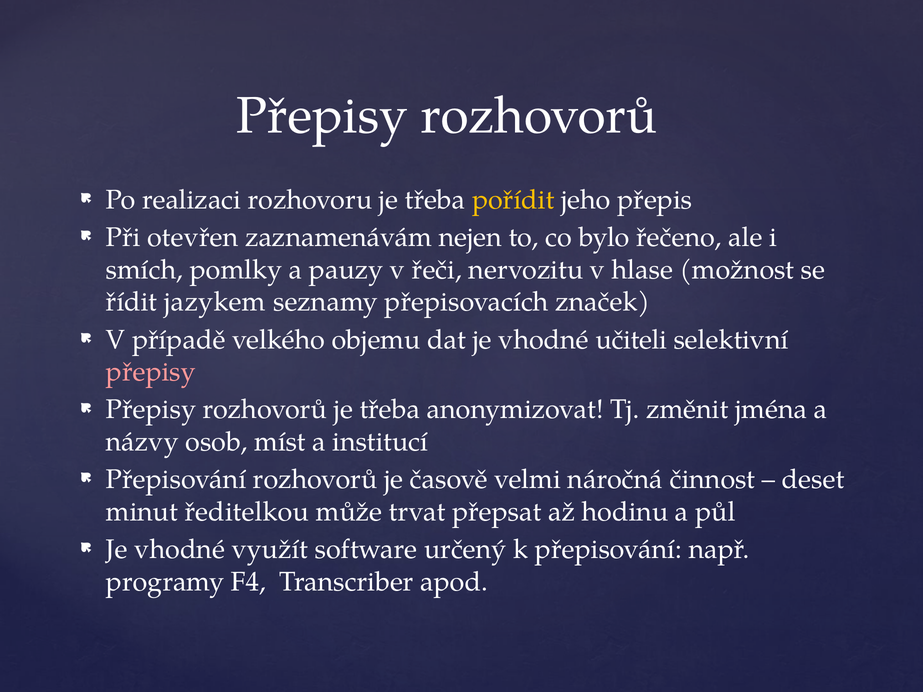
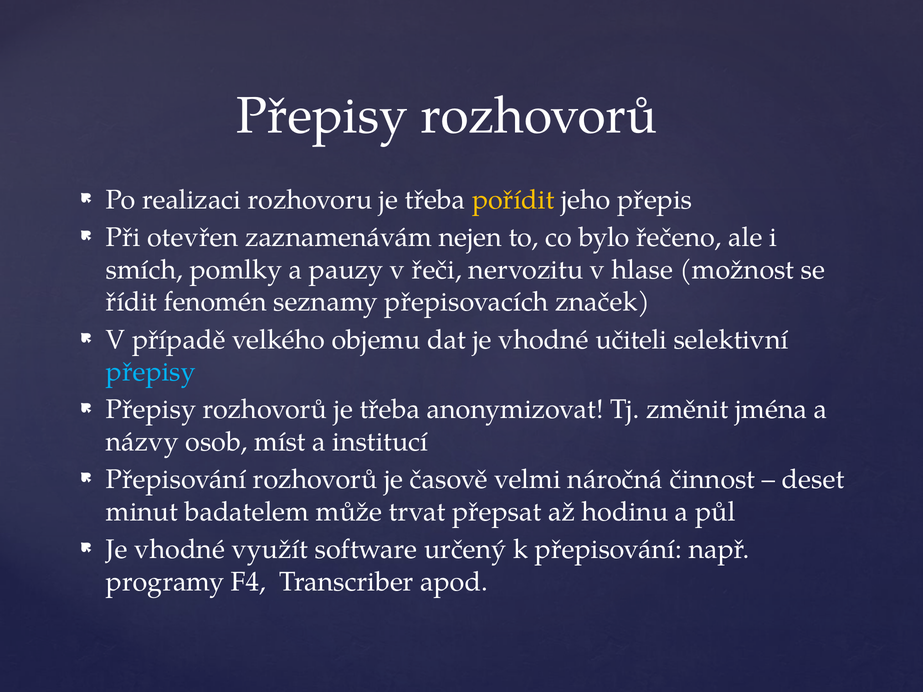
jazykem: jazykem -> fenomén (215, 302)
přepisy colour: pink -> light blue (151, 372)
ředitelkou: ředitelkou -> badatelem (247, 512)
